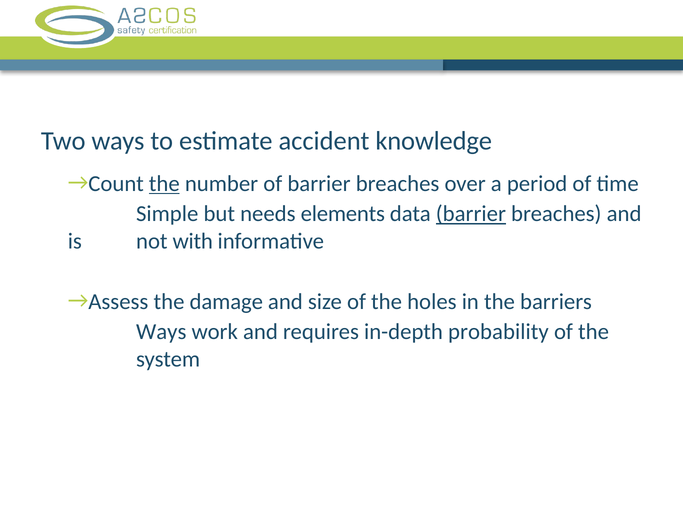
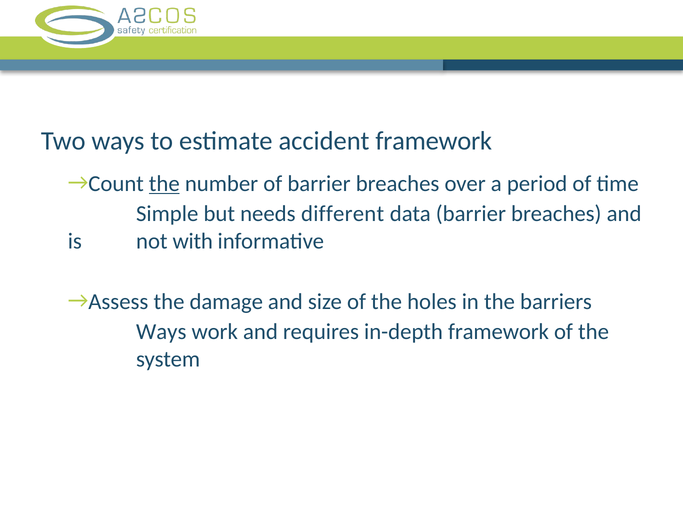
accident knowledge: knowledge -> framework (434, 141)
elements: elements -> different (343, 214)
barrier underline: present -> none (471, 214)
in-depth probability: probability -> framework (498, 331)
